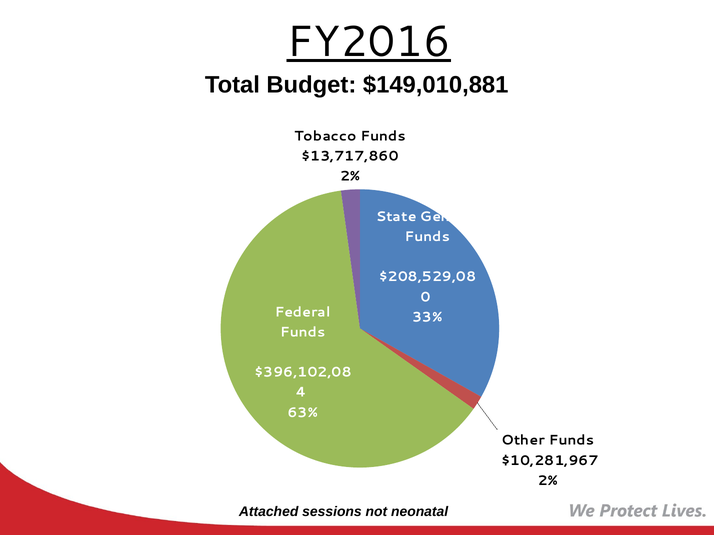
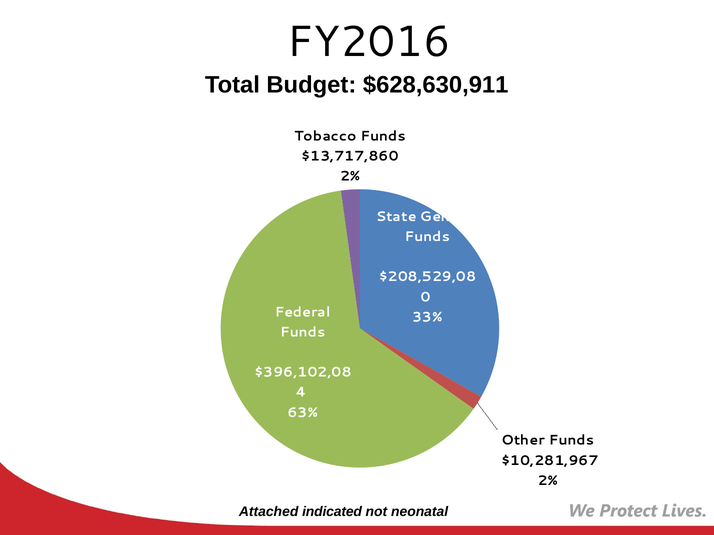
FY2016 underline: present -> none (369, 42)
$149,010,881: $149,010,881 -> $628,630,911 (436, 85)
sessions: sessions -> indicated (332, 512)
